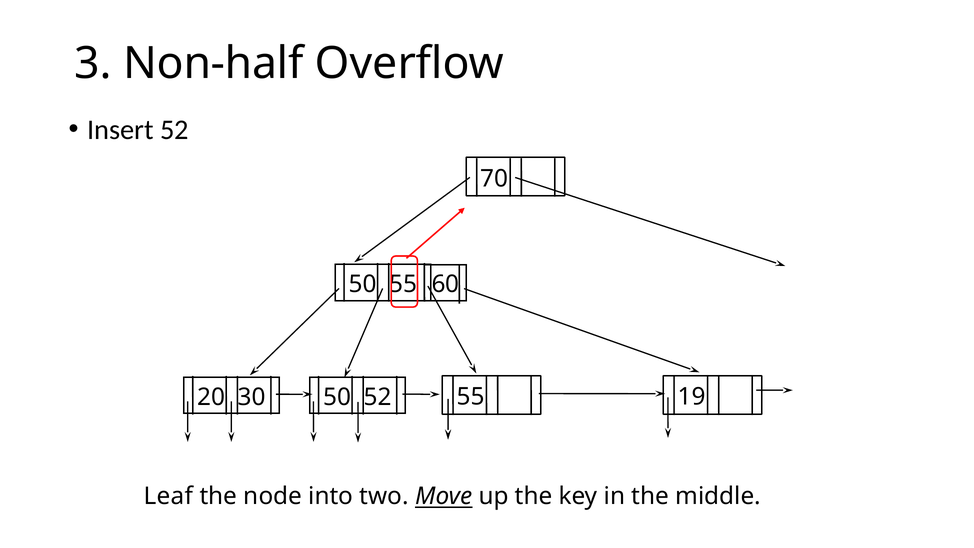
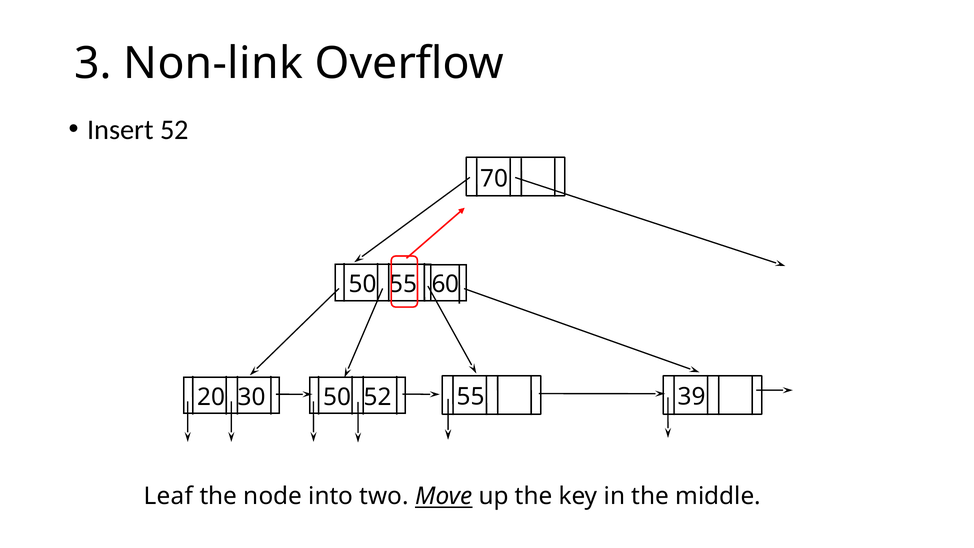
Non-half: Non-half -> Non-link (213, 64)
19: 19 -> 39 (692, 397)
